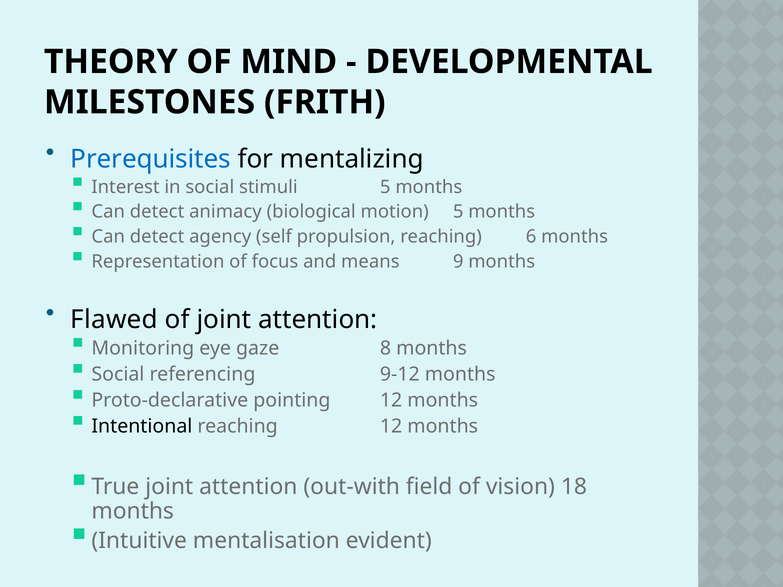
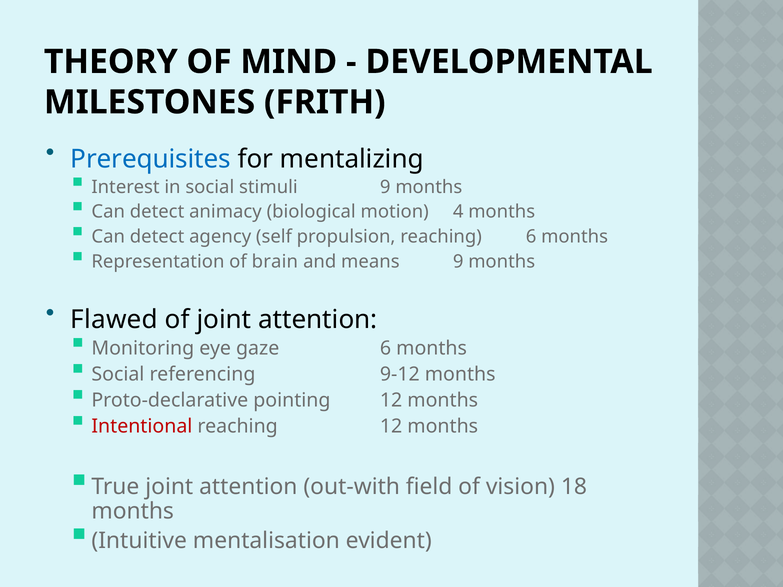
stimuli 5: 5 -> 9 (385, 187)
motion 5: 5 -> 4 (458, 212)
focus: focus -> brain (275, 262)
gaze 8: 8 -> 6 (386, 348)
Intentional colour: black -> red (142, 426)
